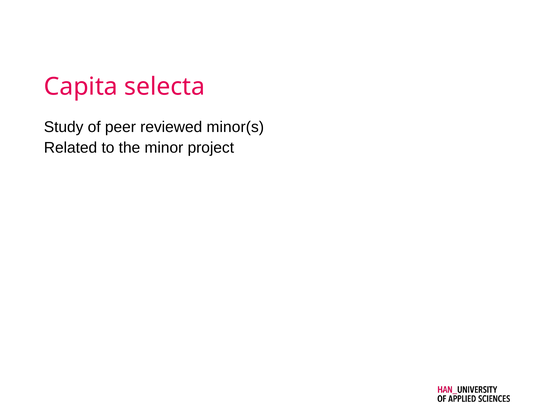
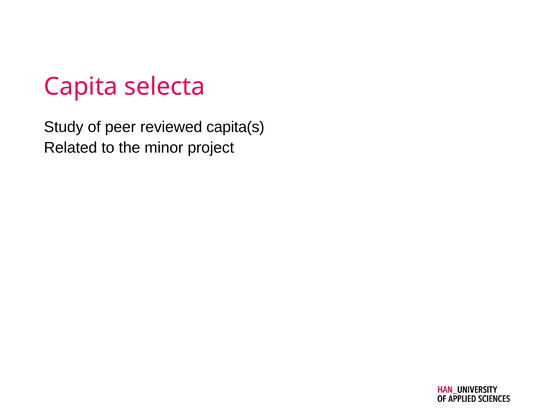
minor(s: minor(s -> capita(s (235, 127)
